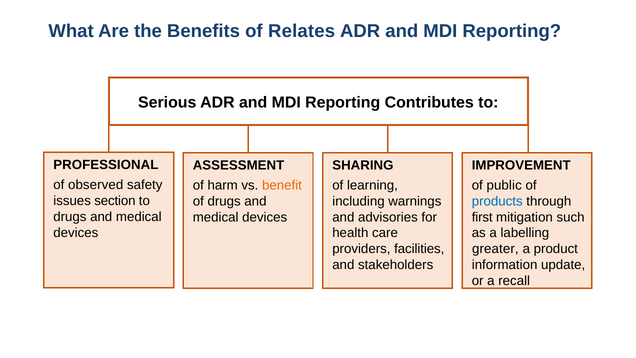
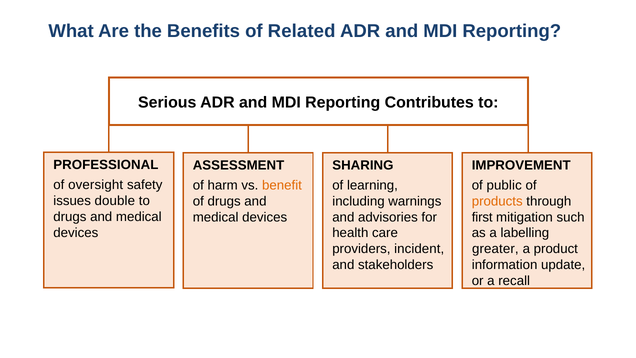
Relates: Relates -> Related (302, 31)
observed: observed -> oversight (96, 185)
section: section -> double (115, 201)
products colour: blue -> orange (497, 201)
facilities: facilities -> incident (419, 249)
